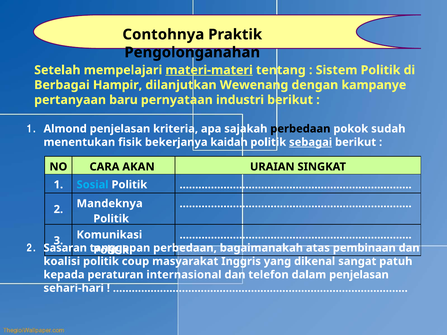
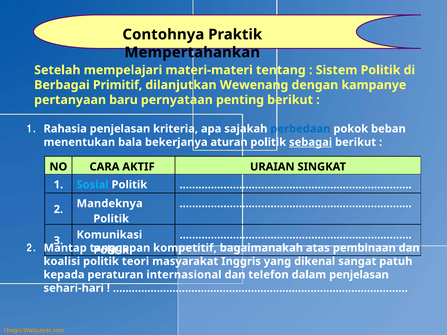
Pengolonganahan: Pengolonganahan -> Mempertahankan (192, 52)
materi-materi underline: present -> none (209, 70)
Hampir: Hampir -> Primitif (118, 85)
industri: industri -> penting (240, 100)
Almond: Almond -> Rahasia (65, 129)
perbedaan colour: black -> blue (300, 129)
sudah: sudah -> beban (388, 129)
fisik: fisik -> bala (130, 142)
kaidah: kaidah -> aturan (229, 142)
AKAN: AKAN -> AKTIF (138, 167)
Sasaran: Sasaran -> Mantap (65, 248)
perbedaan: perbedaan -> kompetitif (185, 248)
coup: coup -> teori (135, 261)
